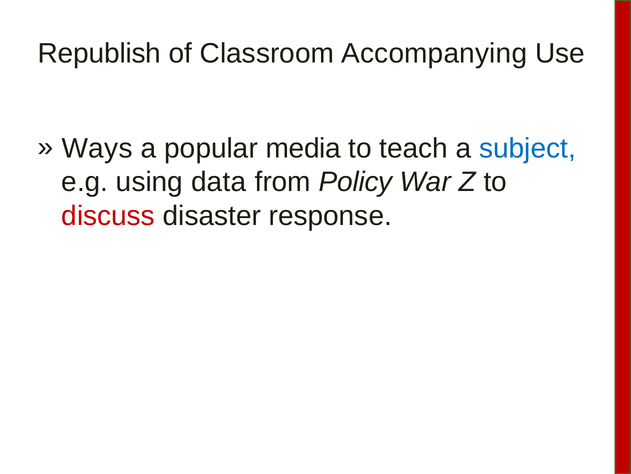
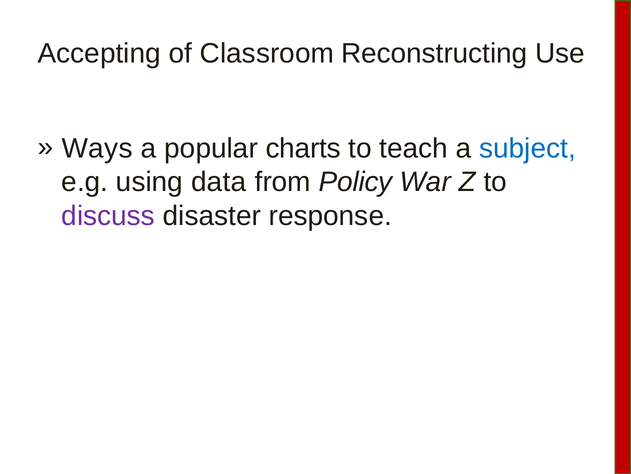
Republish: Republish -> Accepting (99, 53)
Accompanying: Accompanying -> Reconstructing (434, 53)
media: media -> charts (303, 148)
discuss colour: red -> purple (108, 215)
